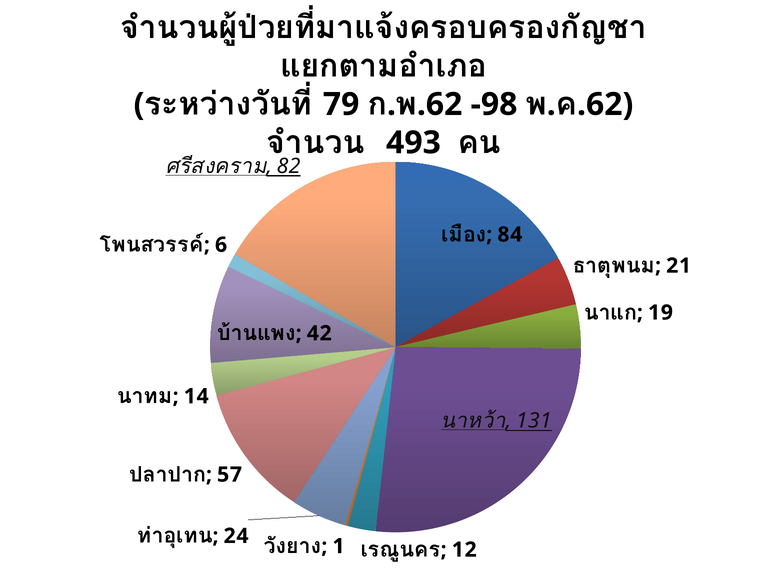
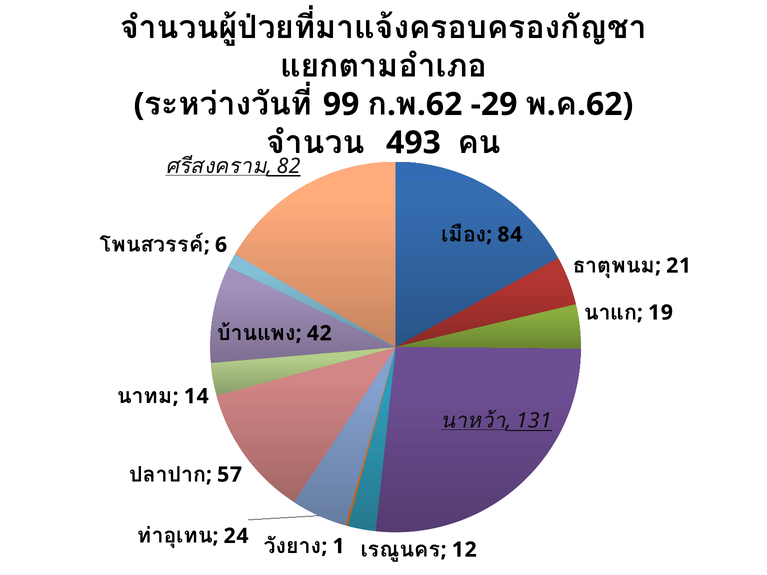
79: 79 -> 99 (341, 104)
-98: -98 -> -29 (494, 104)
